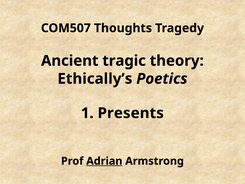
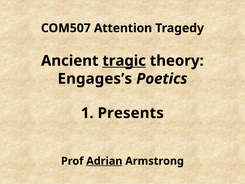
Thoughts: Thoughts -> Attention (123, 28)
tragic underline: none -> present (124, 61)
Ethically’s: Ethically’s -> Engages’s (95, 79)
